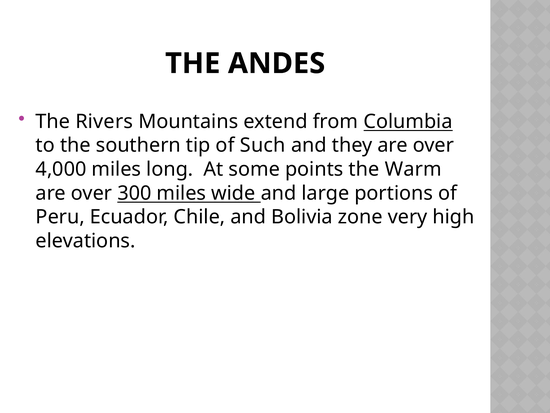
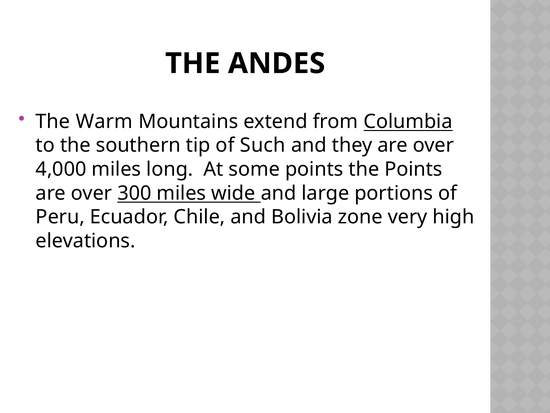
Rivers: Rivers -> Warm (104, 121)
the Warm: Warm -> Points (413, 169)
